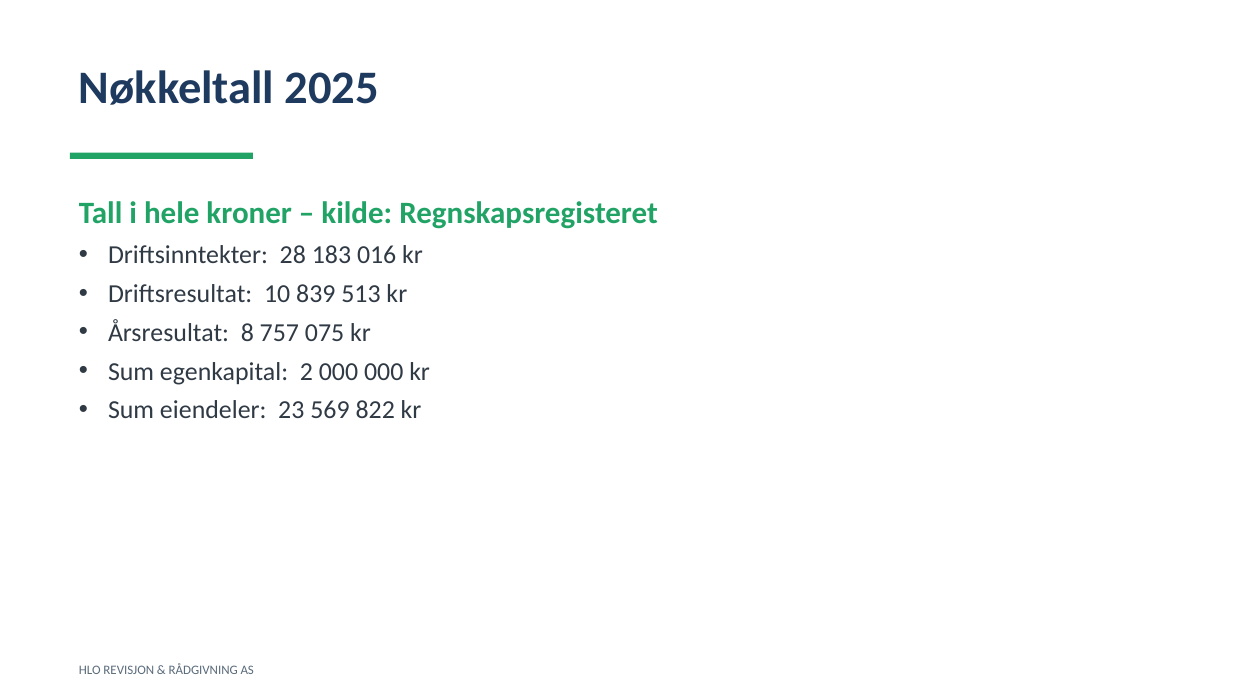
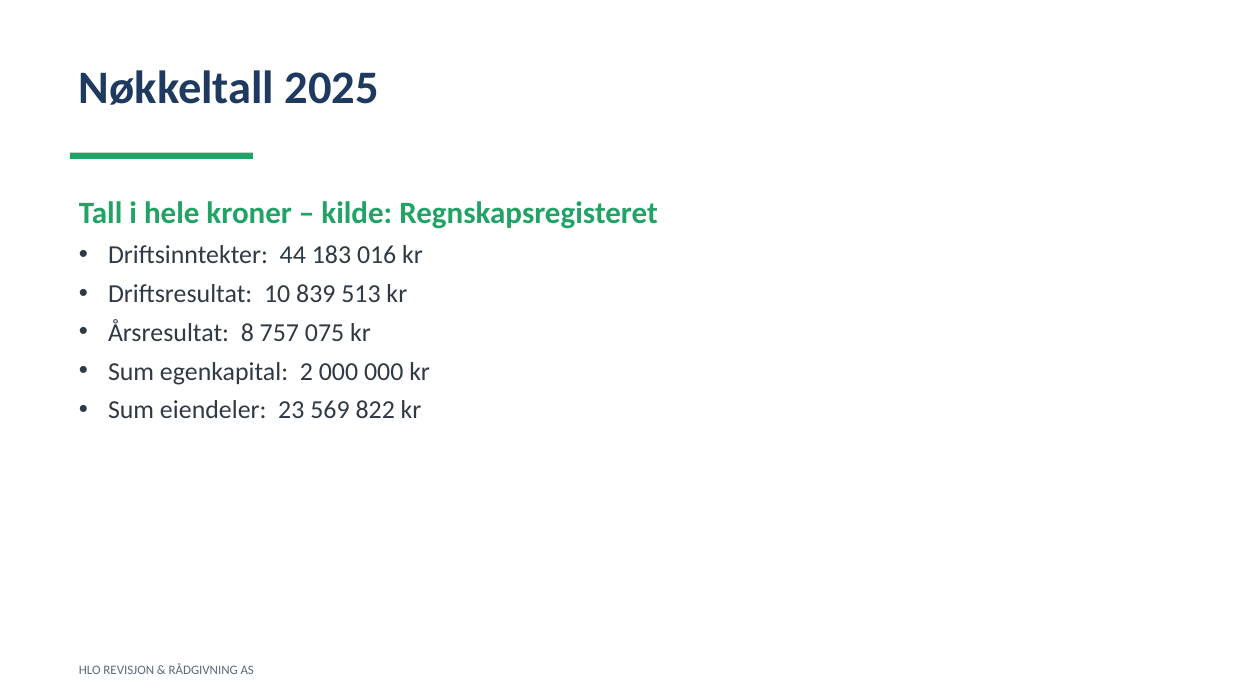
28: 28 -> 44 (293, 255)
